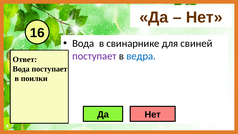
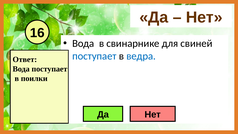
поступает colour: purple -> blue (94, 56)
